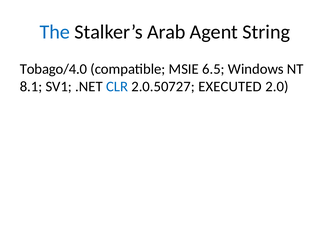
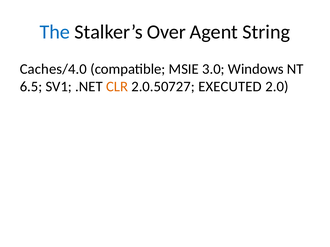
Arab: Arab -> Over (166, 32)
Tobago/4.0: Tobago/4.0 -> Caches/4.0 (53, 69)
6.5: 6.5 -> 3.0 (213, 69)
8.1: 8.1 -> 6.5 (31, 87)
CLR colour: blue -> orange (117, 87)
